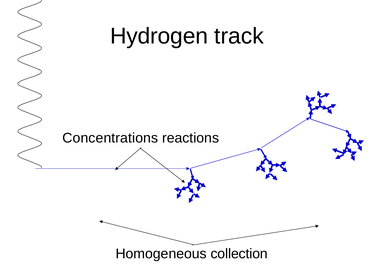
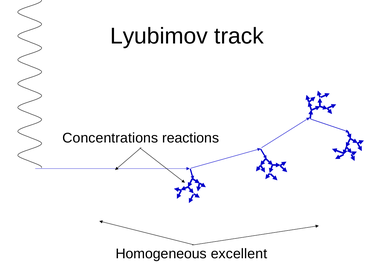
Hydrogen: Hydrogen -> Lyubimov (159, 36)
collection: collection -> excellent (239, 254)
